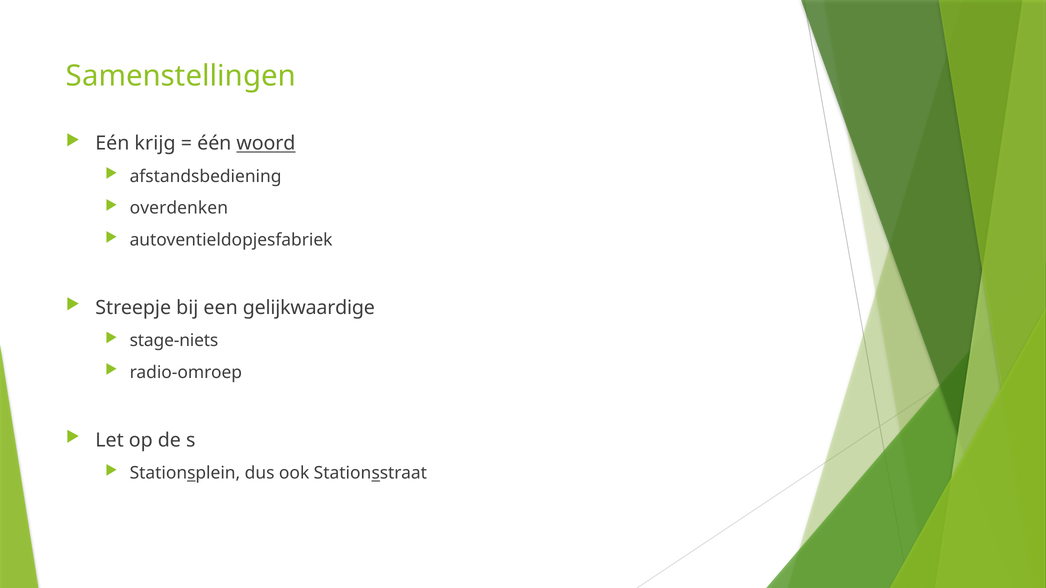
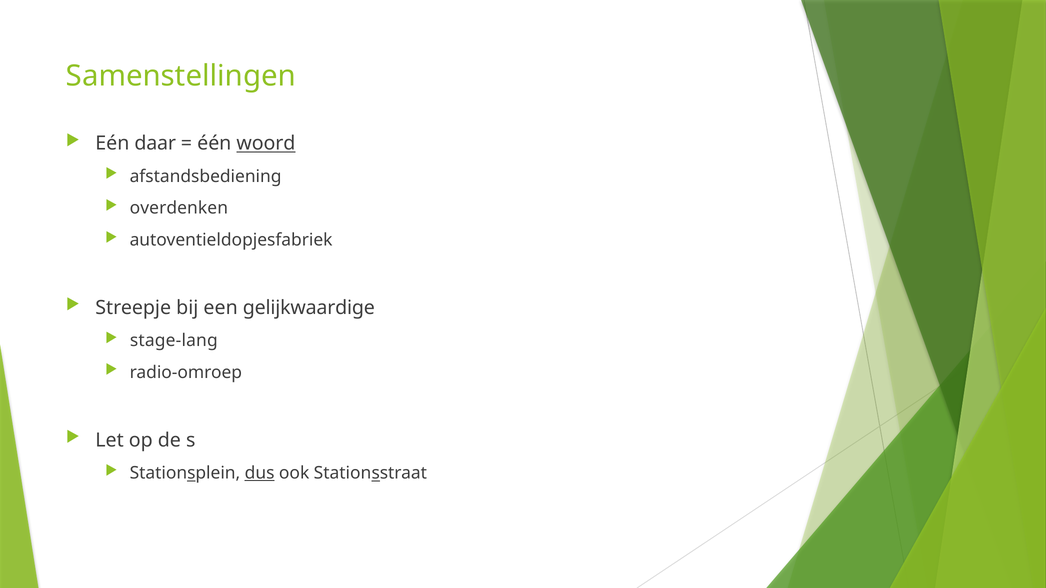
krijg: krijg -> daar (155, 144)
stage-niets: stage-niets -> stage-lang (174, 341)
dus underline: none -> present (260, 473)
